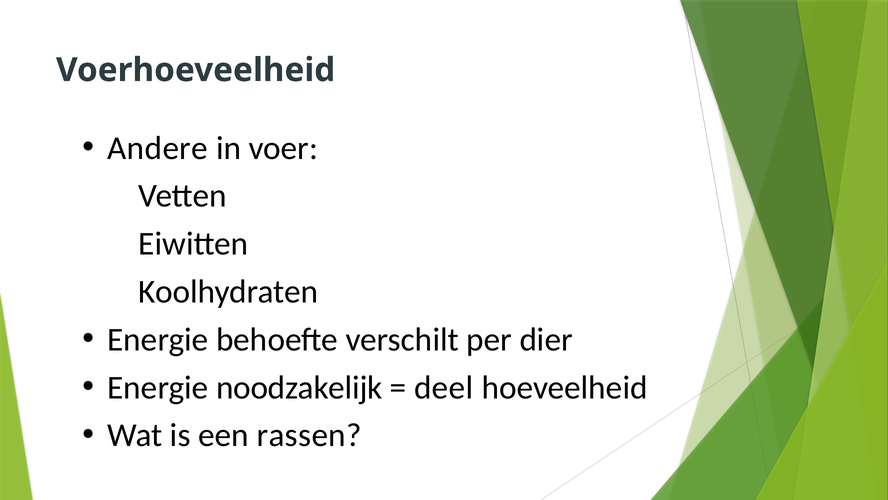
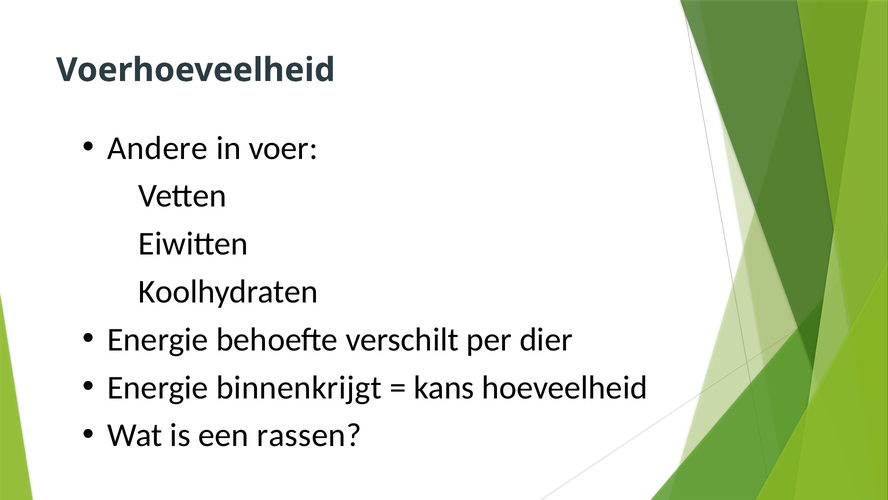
noodzakelijk: noodzakelijk -> binnenkrijgt (299, 387)
deel: deel -> kans (444, 387)
